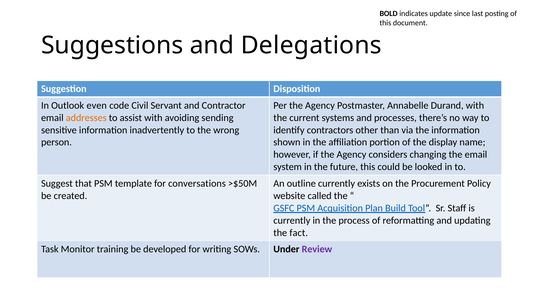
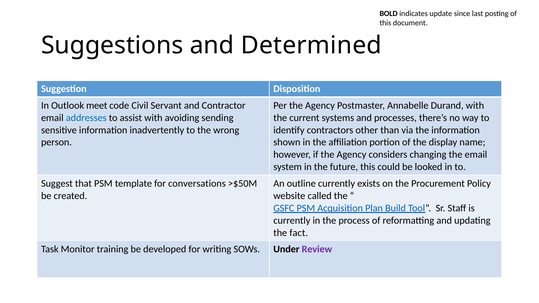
Delegations: Delegations -> Determined (311, 45)
even: even -> meet (97, 105)
addresses colour: orange -> blue (86, 118)
